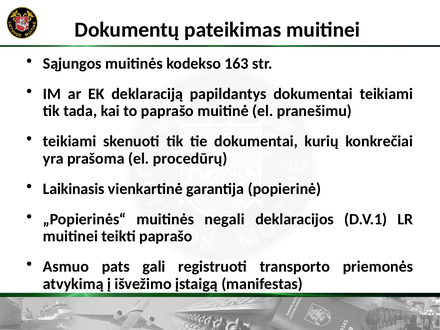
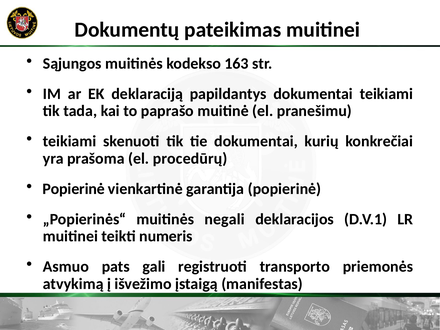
Laikinasis: Laikinasis -> Popierinė (74, 189)
teikti paprašo: paprašo -> numeris (166, 236)
